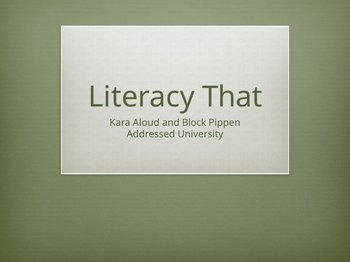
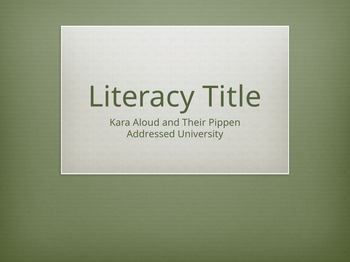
That: That -> Title (232, 97)
Block: Block -> Their (194, 123)
